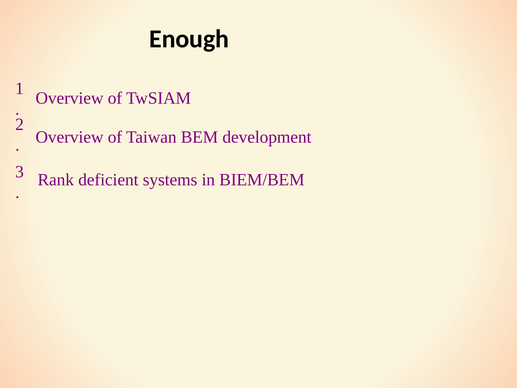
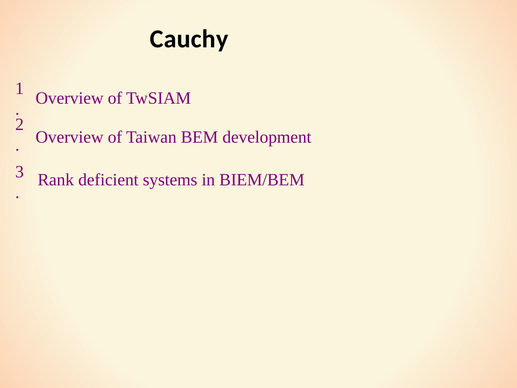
Enough: Enough -> Cauchy (189, 39)
